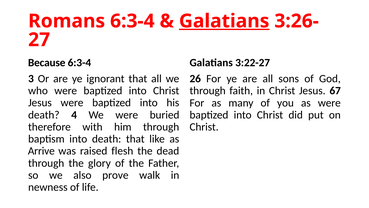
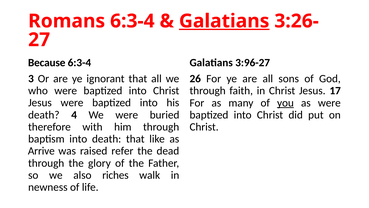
3:22-27: 3:22-27 -> 3:96-27 (253, 63)
67: 67 -> 17 (335, 91)
you underline: none -> present (285, 103)
flesh: flesh -> refer (122, 151)
prove: prove -> riches (115, 175)
